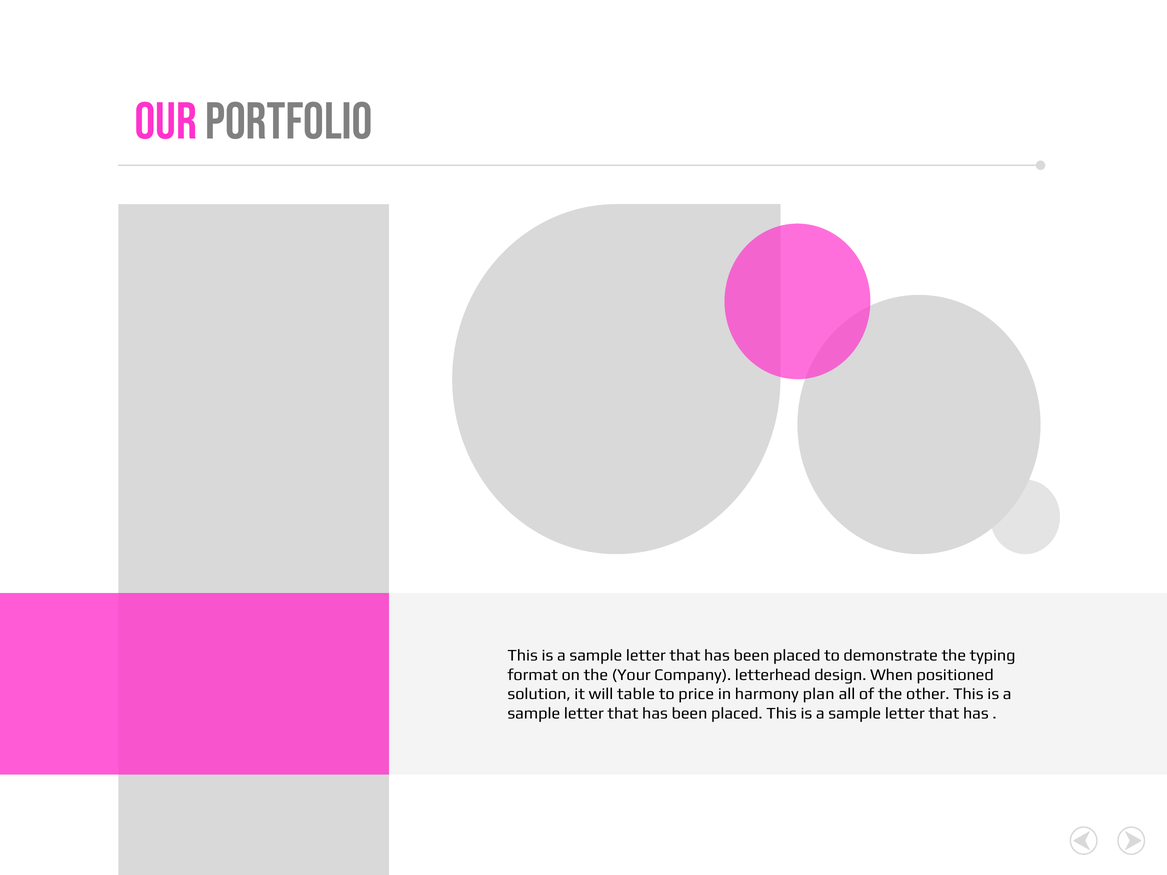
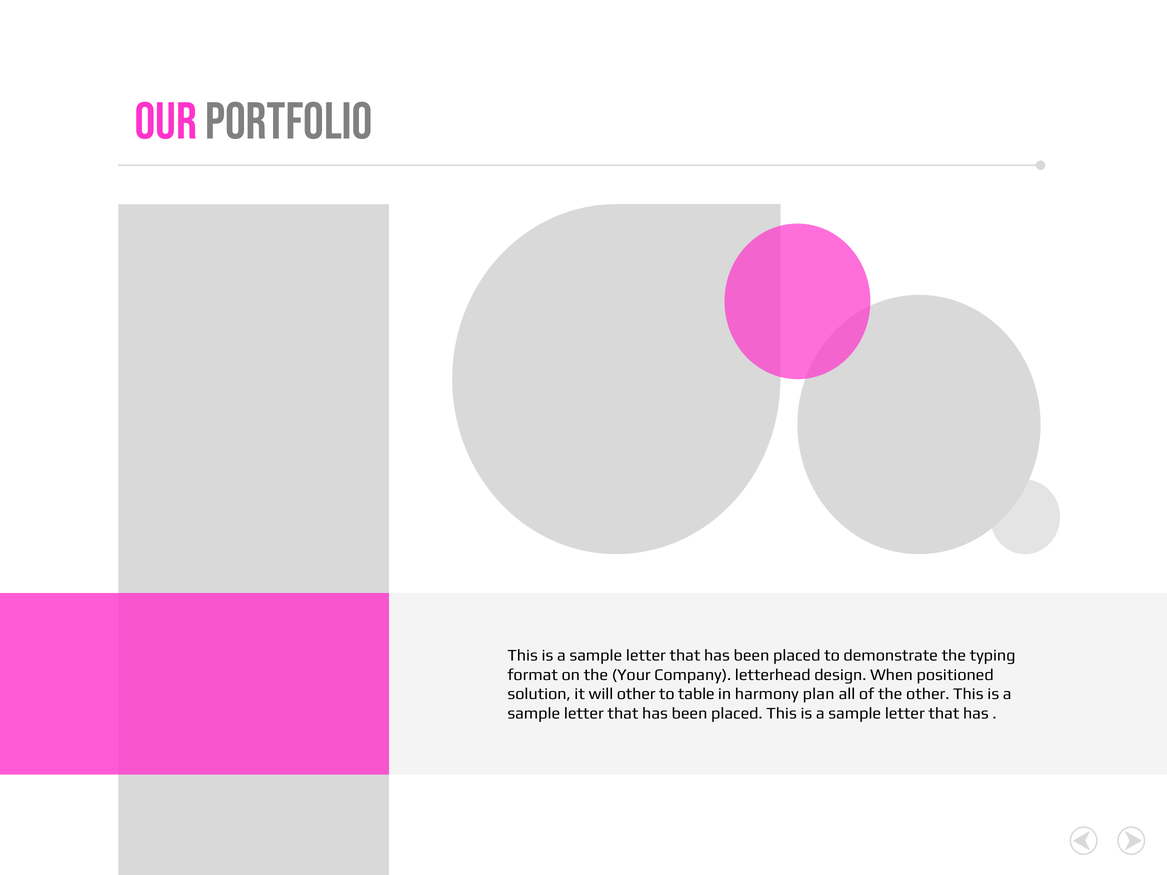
will table: table -> other (636, 694)
price: price -> table (696, 694)
